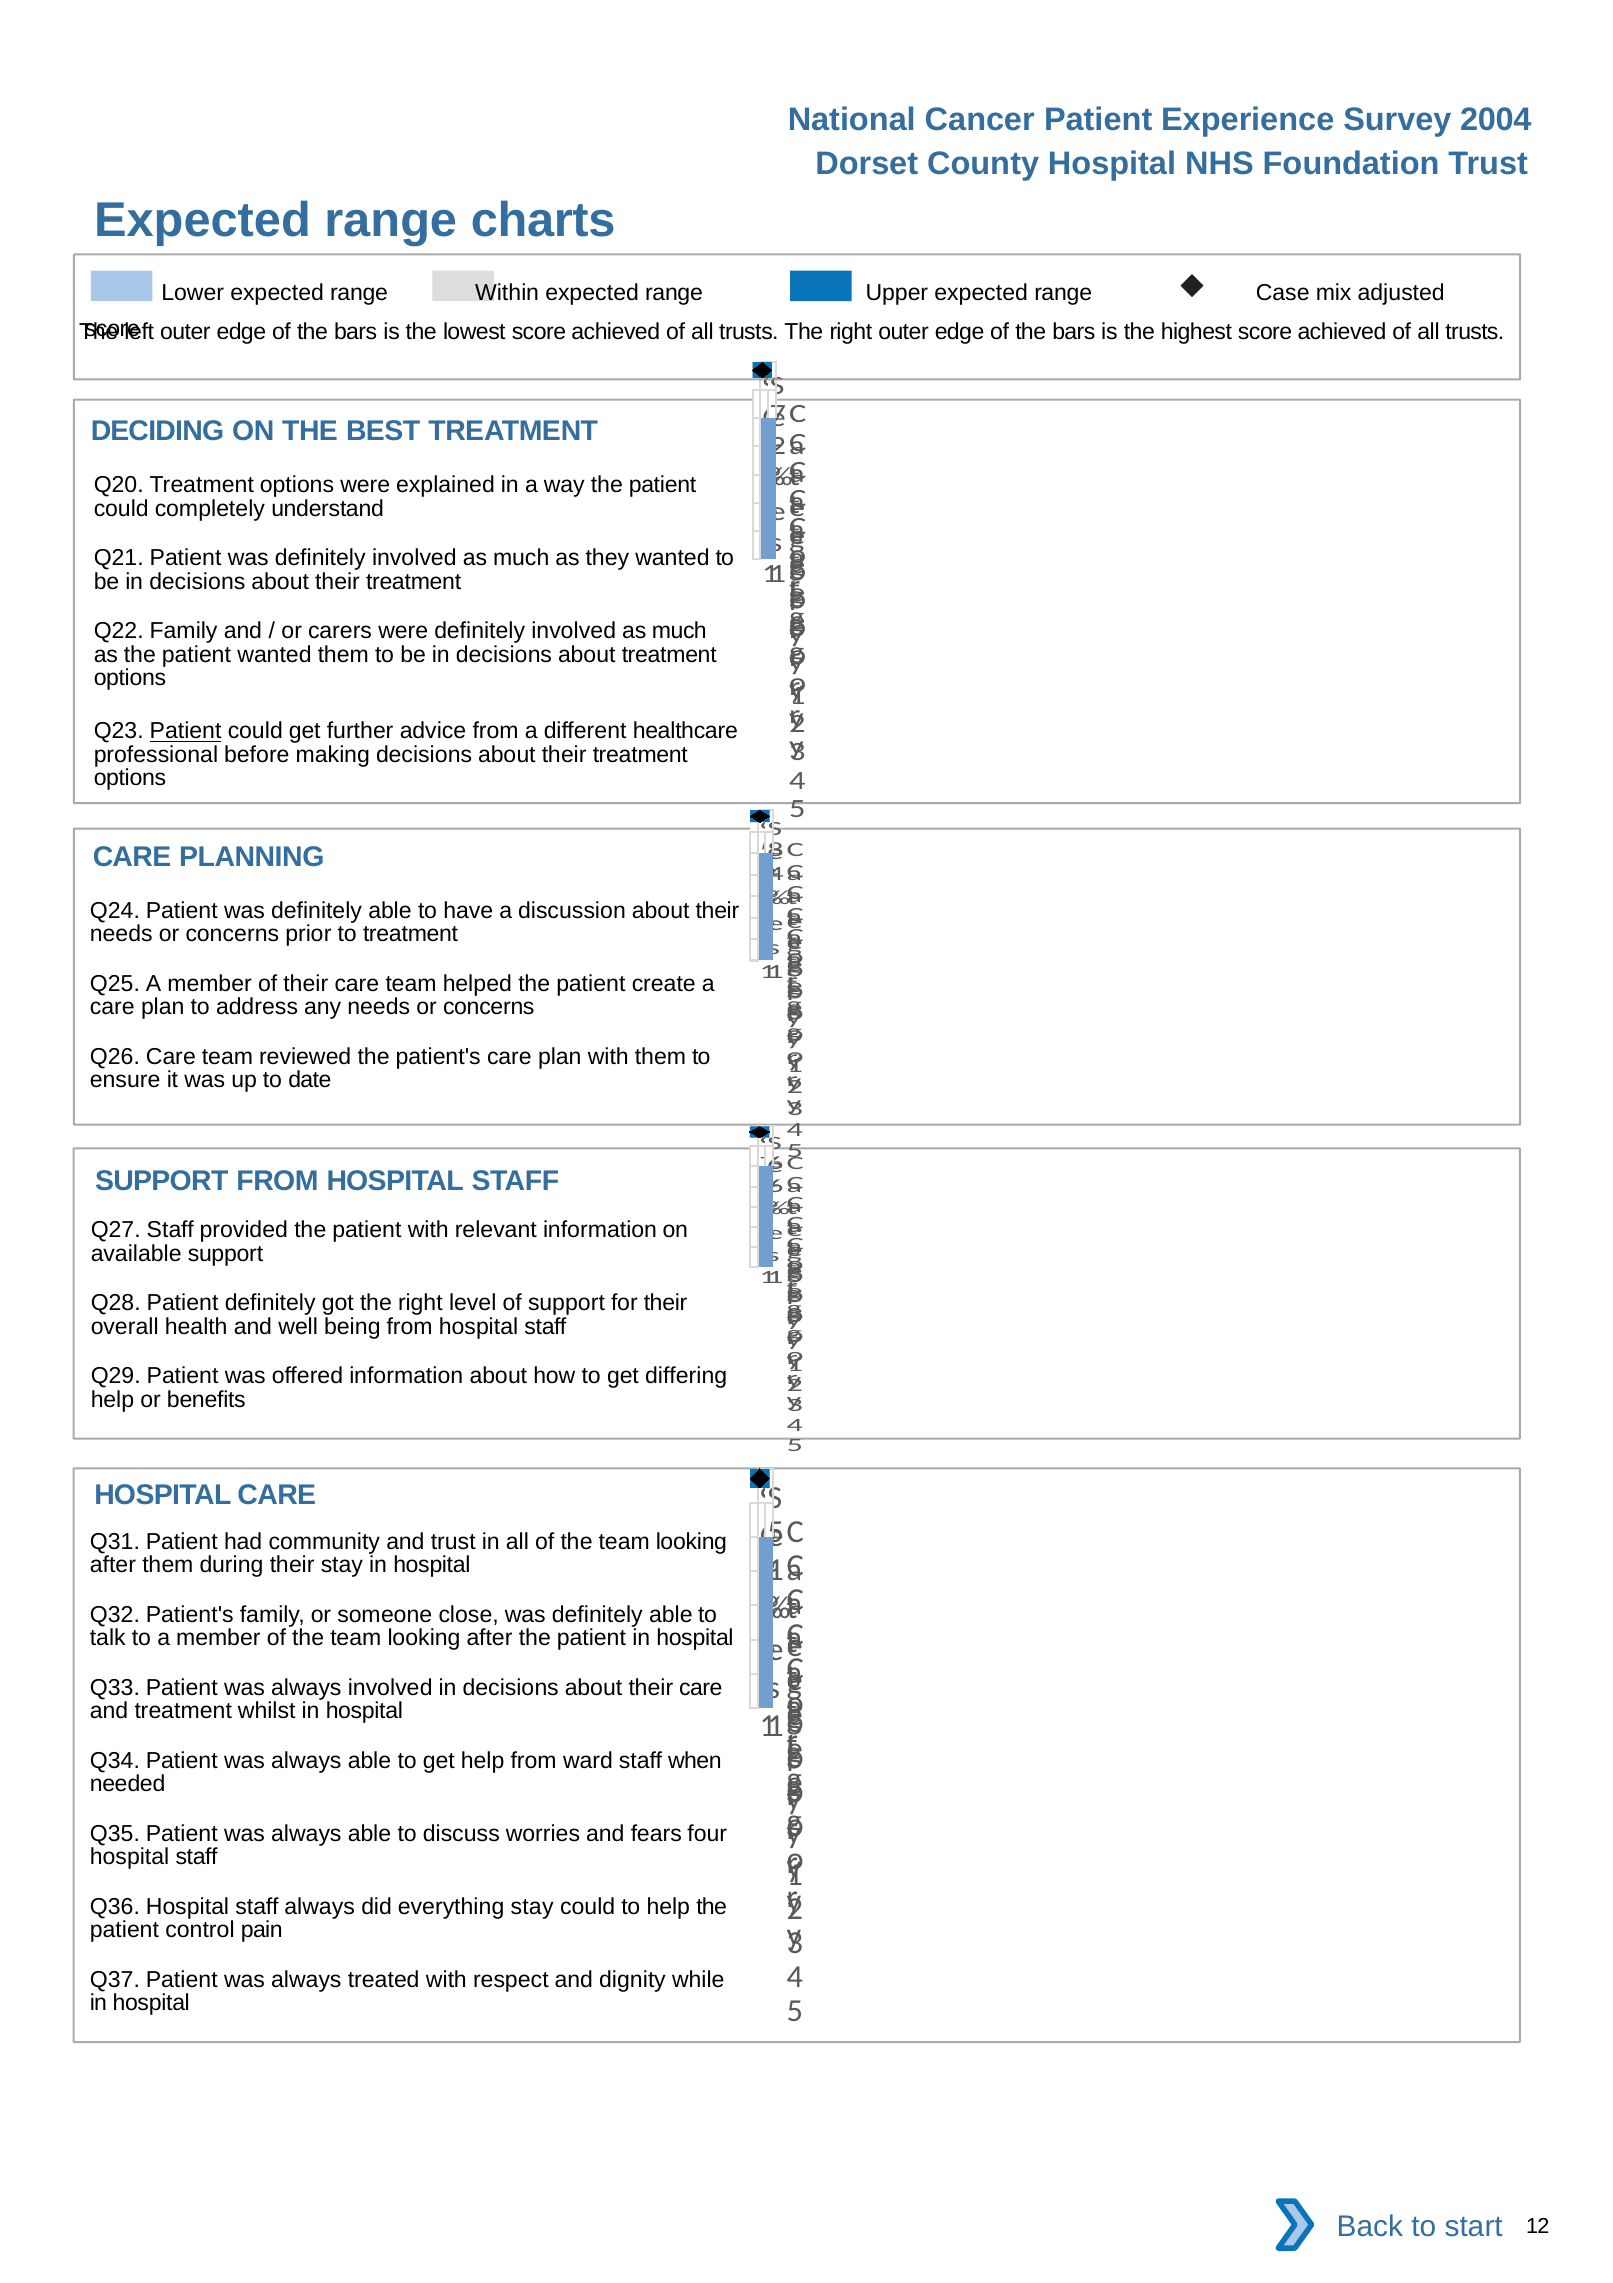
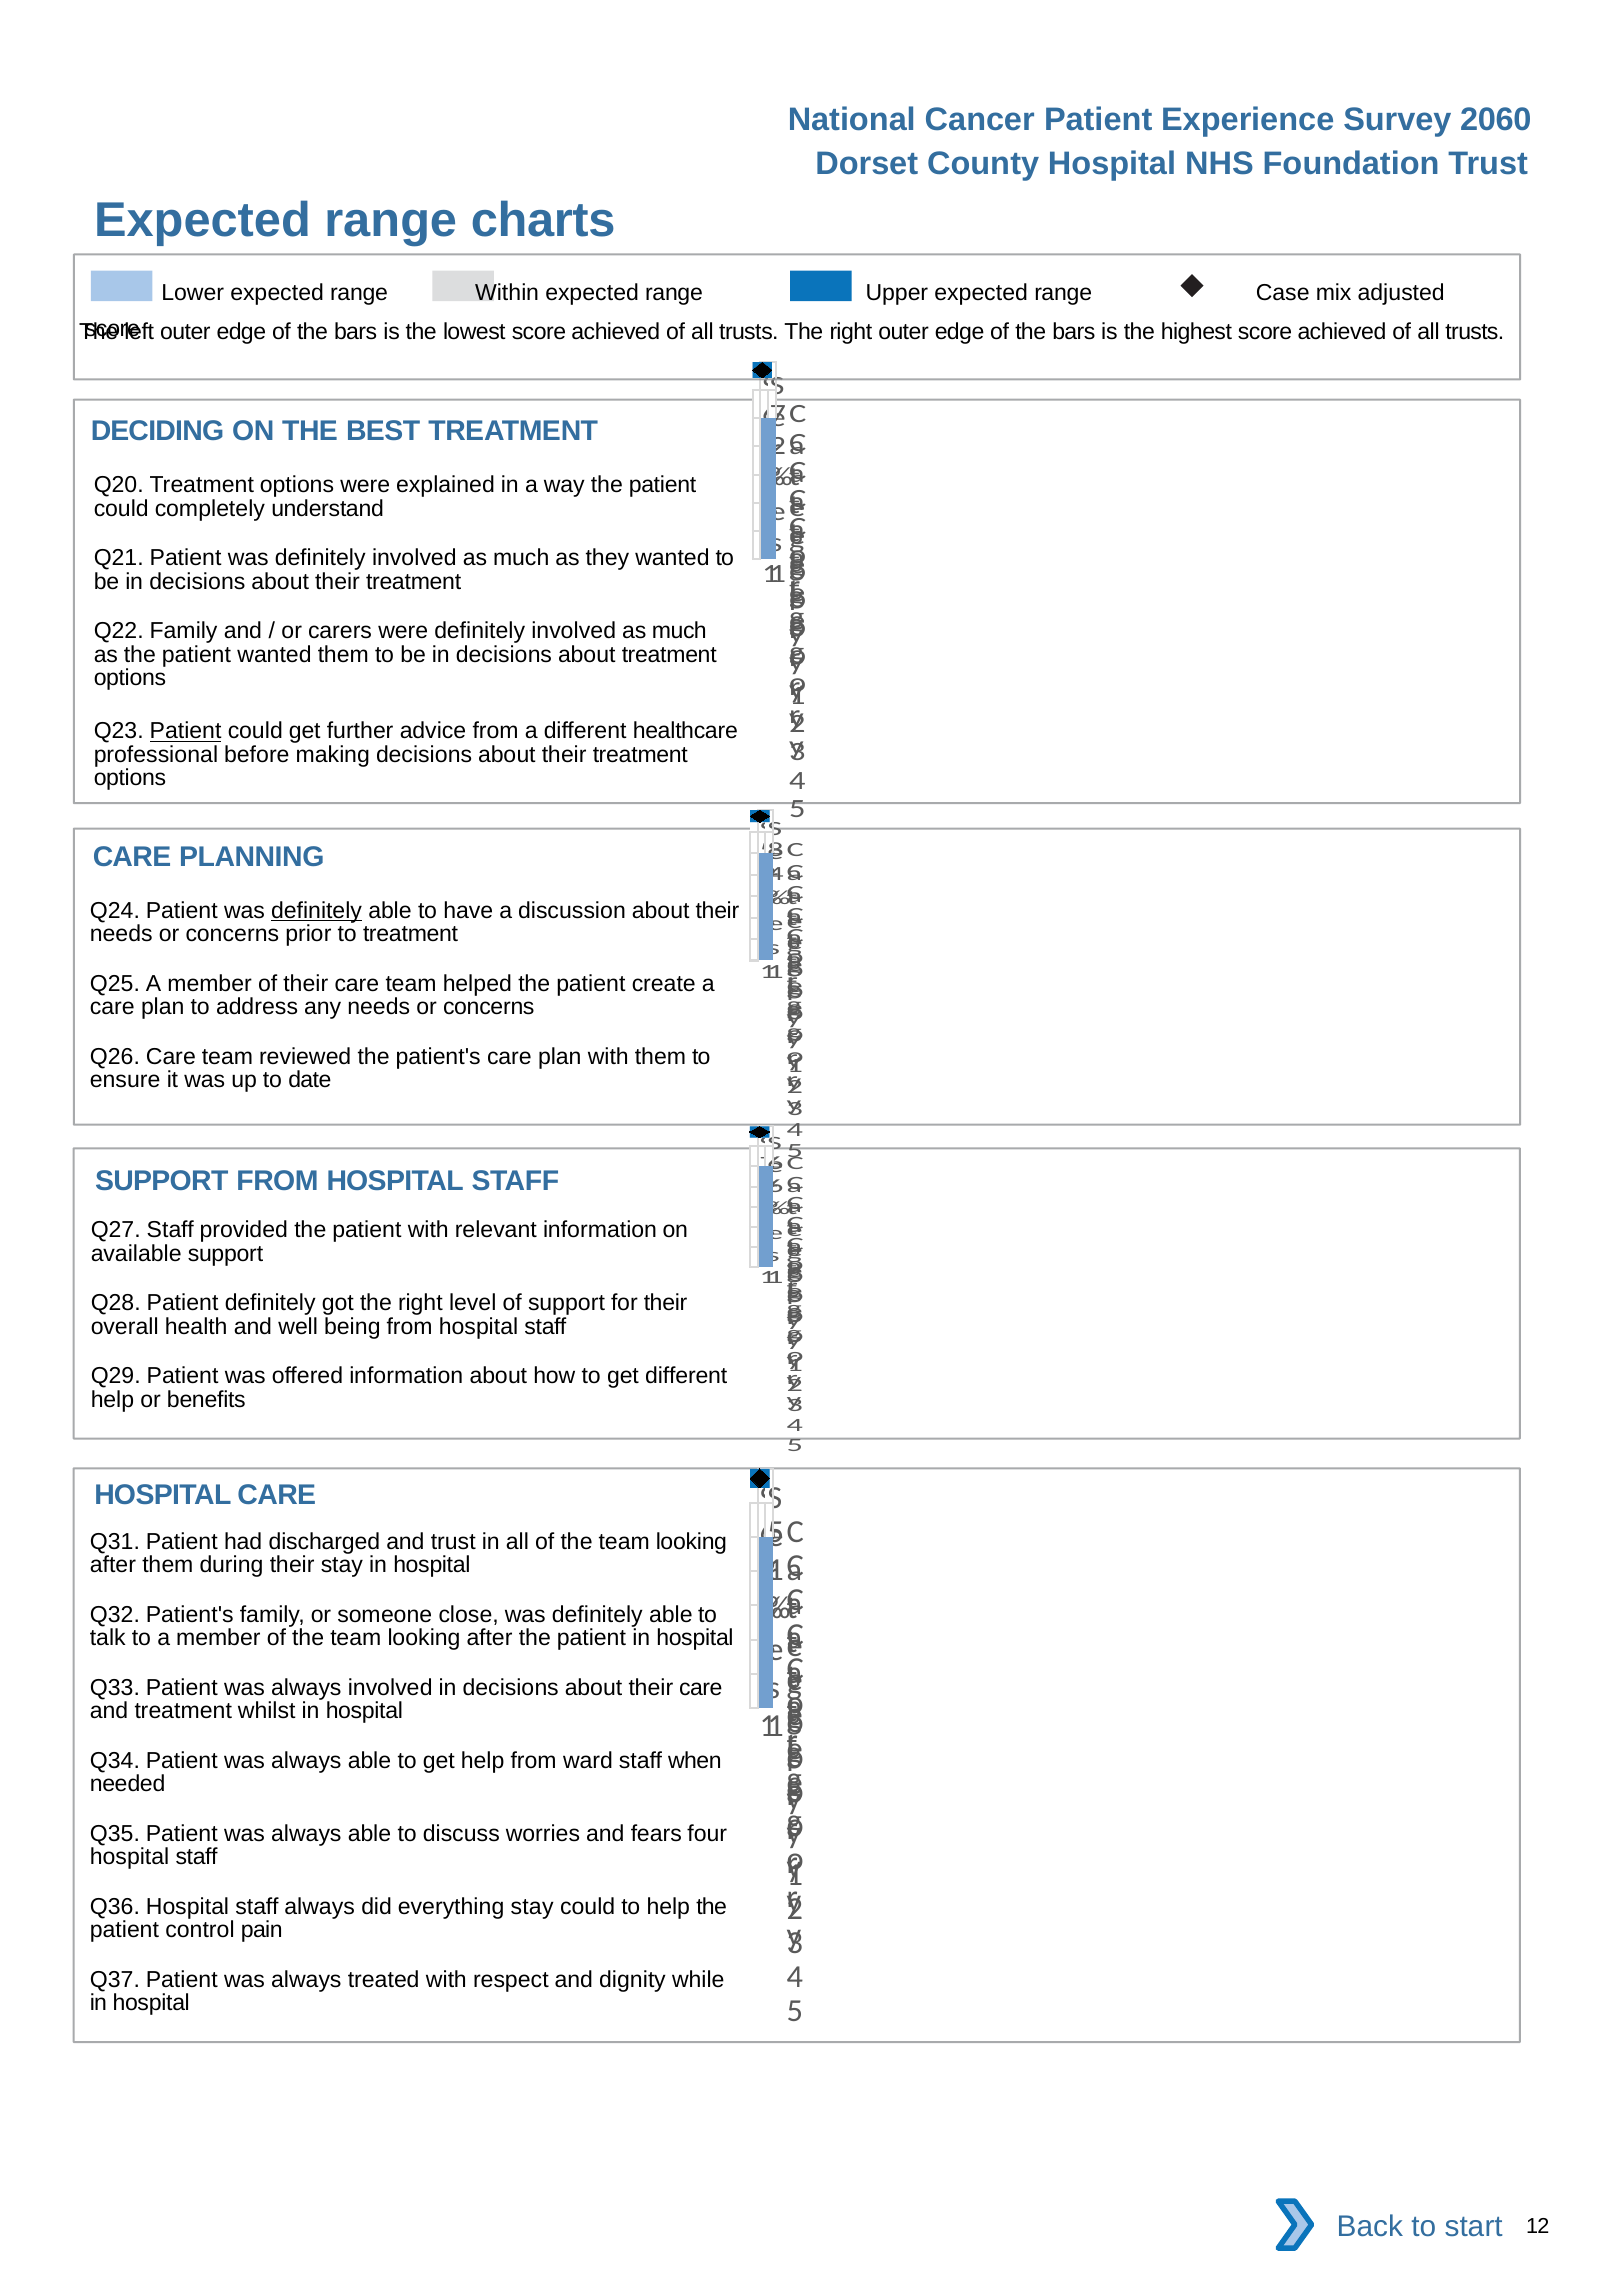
2004: 2004 -> 2060 (1496, 120)
definitely underline: none -> present (317, 911)
get differing: differing -> different (686, 1376)
community: community -> discharged (324, 1542)
